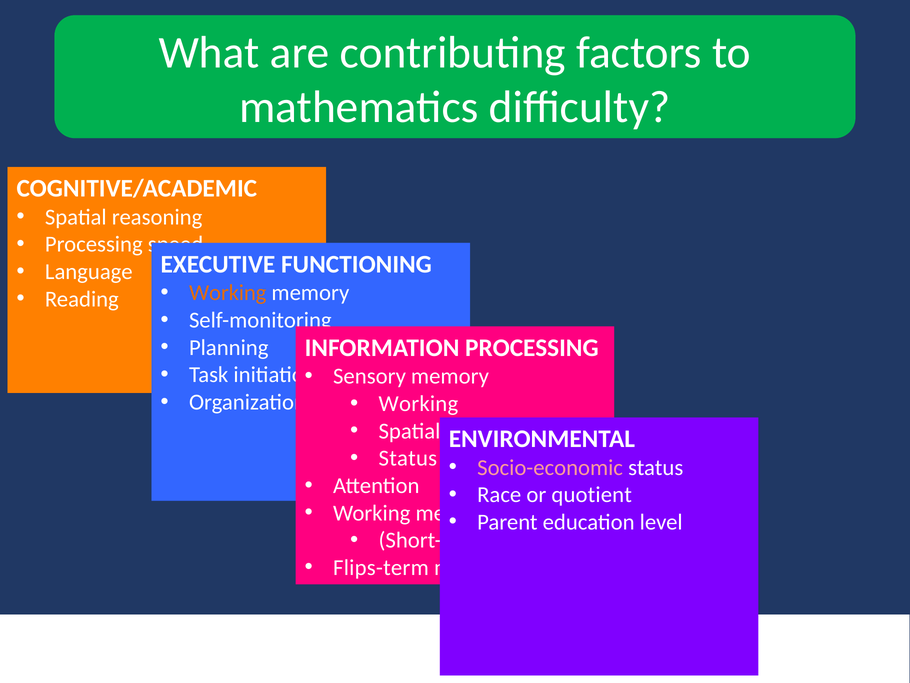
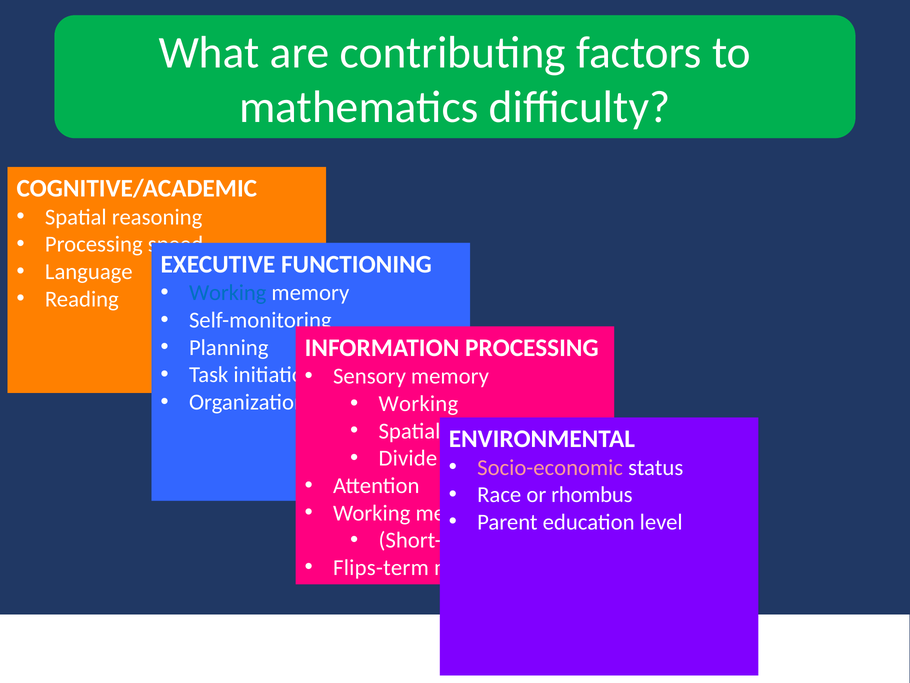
Working colour: orange -> blue (228, 293)
Status: Status -> Divide (408, 458)
quotient: quotient -> rhombus (592, 494)
